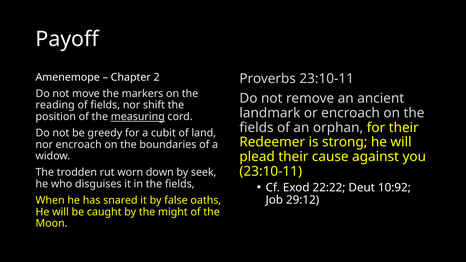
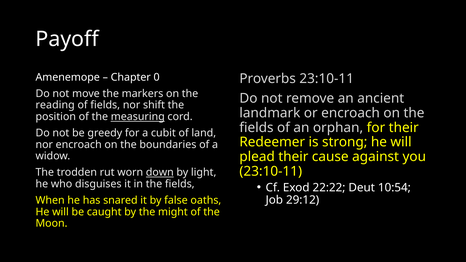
2: 2 -> 0 (157, 77)
down underline: none -> present (160, 173)
seek: seek -> light (204, 173)
10:92: 10:92 -> 10:54 (394, 188)
